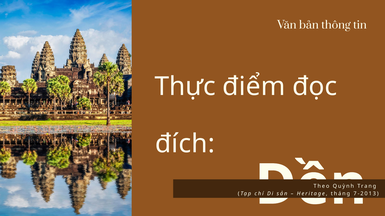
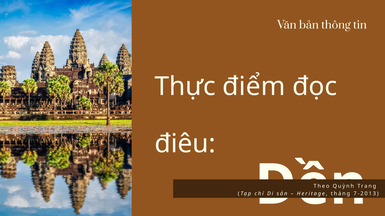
đích: đích -> điêu (185, 144)
